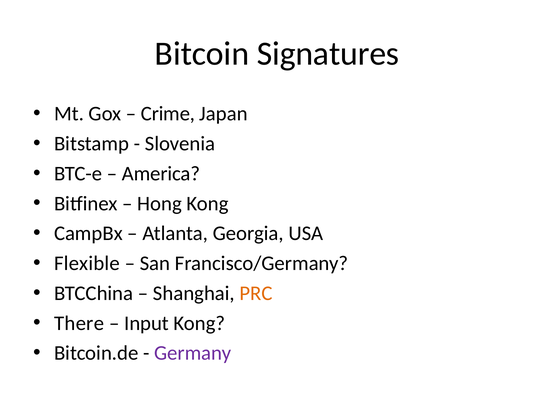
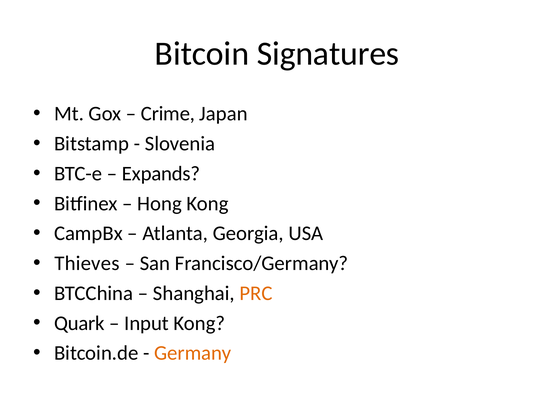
America: America -> Expands (161, 173)
Flexible: Flexible -> Thieves (87, 263)
There: There -> Quark (79, 323)
Germany colour: purple -> orange (193, 353)
